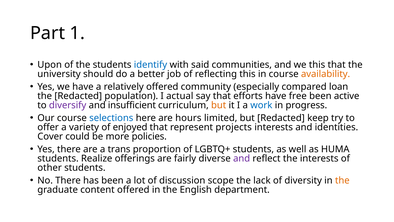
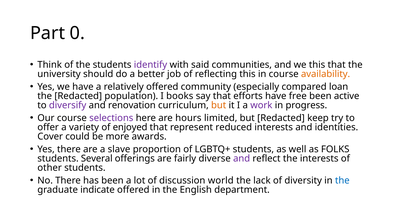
1: 1 -> 0 (77, 33)
Upon: Upon -> Think (50, 65)
identify colour: blue -> purple (151, 65)
actual: actual -> books (180, 96)
insufficient: insufficient -> renovation (132, 105)
work colour: blue -> purple (261, 105)
selections colour: blue -> purple (111, 118)
projects: projects -> reduced (234, 127)
policies: policies -> awards (149, 136)
trans: trans -> slave (119, 149)
HUMA: HUMA -> FOLKS (335, 149)
Realize: Realize -> Several (97, 158)
scope: scope -> world (221, 180)
the colour: orange -> blue (342, 180)
content: content -> indicate (98, 189)
